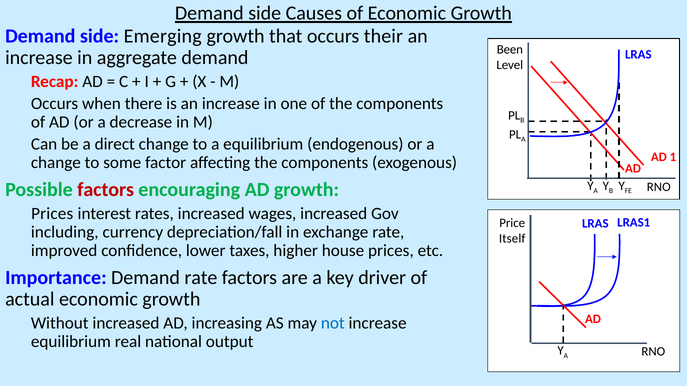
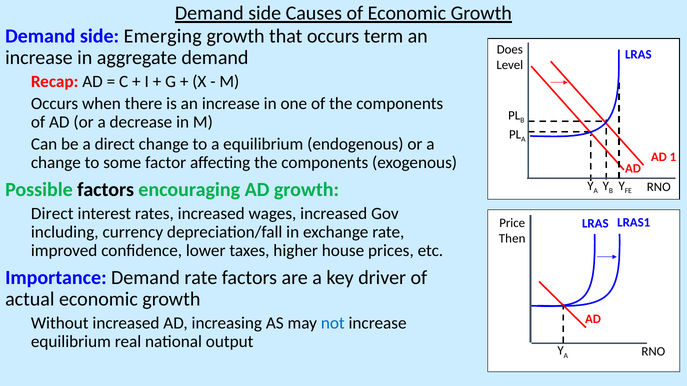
their: their -> term (384, 36)
Been: Been -> Does (510, 50)
factors colour: red -> black (106, 190)
Prices: Prices -> Direct (52, 214)
Itself: Itself -> Then (512, 239)
